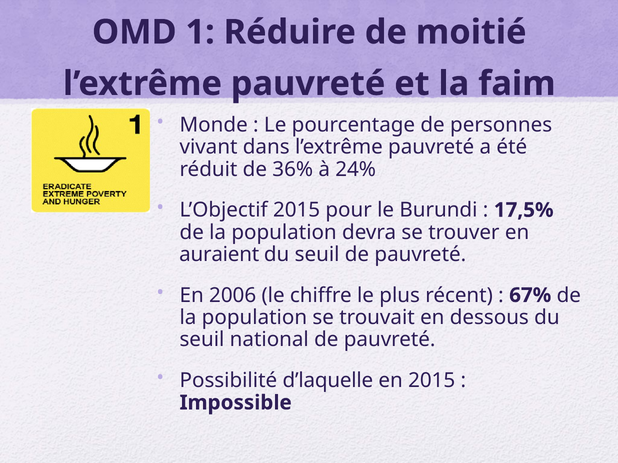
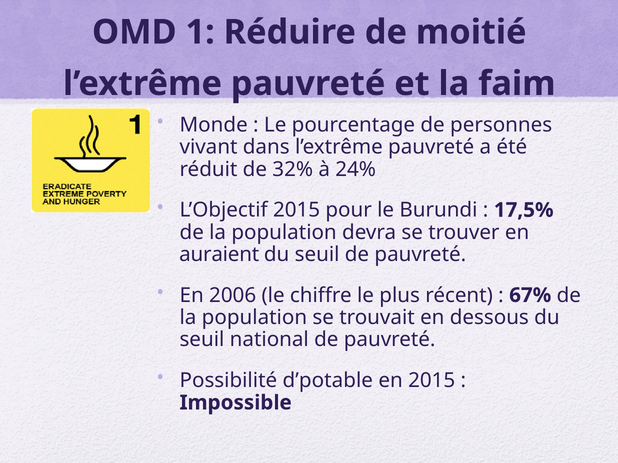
36%: 36% -> 32% (293, 170)
d’laquelle: d’laquelle -> d’potable (328, 381)
